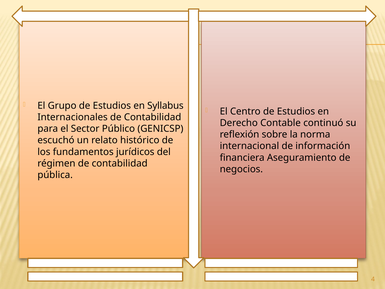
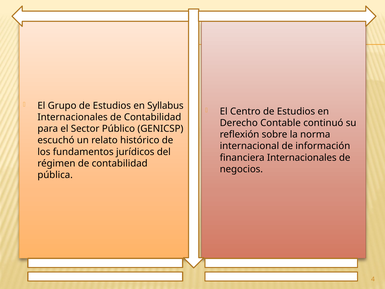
financiera Aseguramiento: Aseguramiento -> Internacionales (302, 157)
